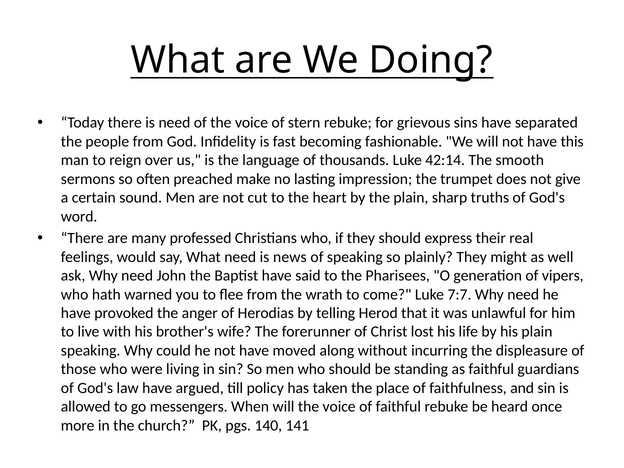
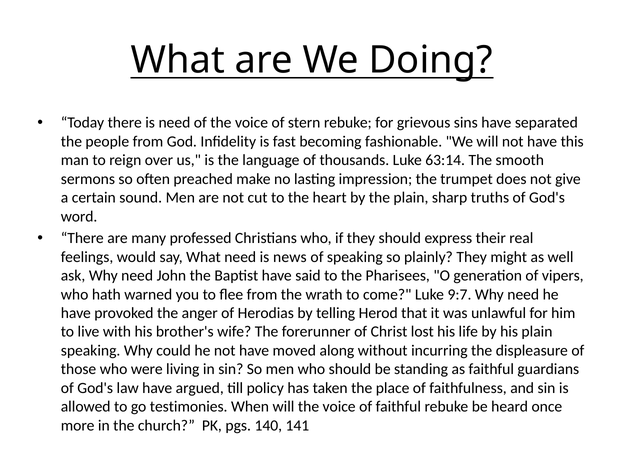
42:14: 42:14 -> 63:14 (445, 160)
7:7: 7:7 -> 9:7 (460, 294)
messengers: messengers -> testimonies (189, 407)
